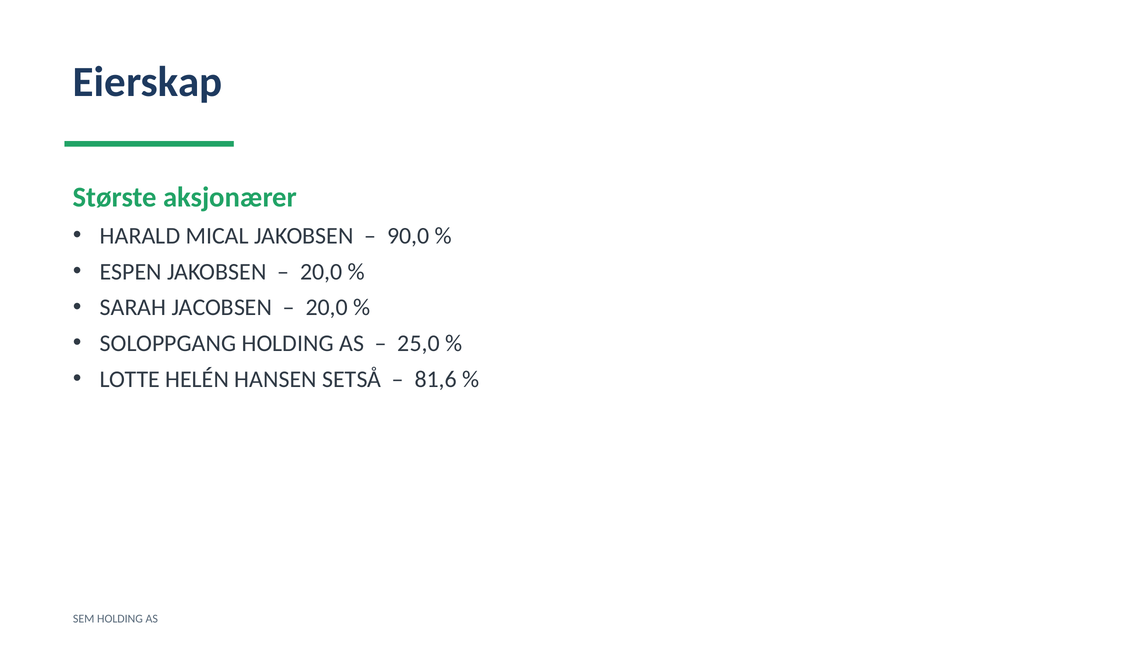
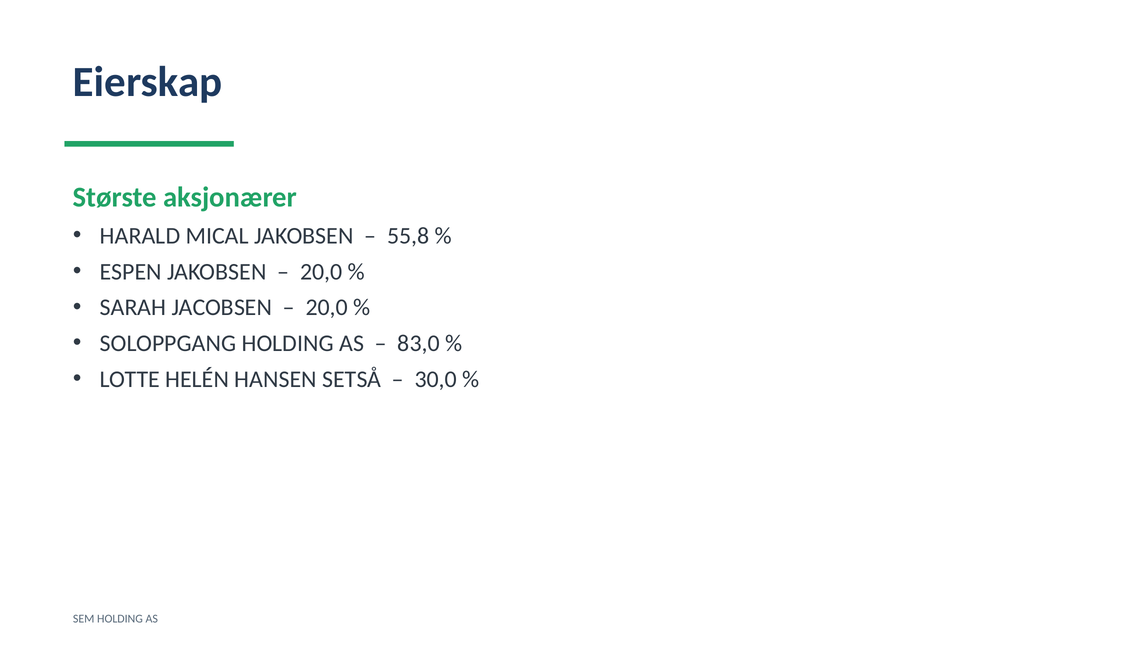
90,0: 90,0 -> 55,8 (408, 236)
25,0: 25,0 -> 83,0 (419, 343)
81,6: 81,6 -> 30,0 (436, 379)
